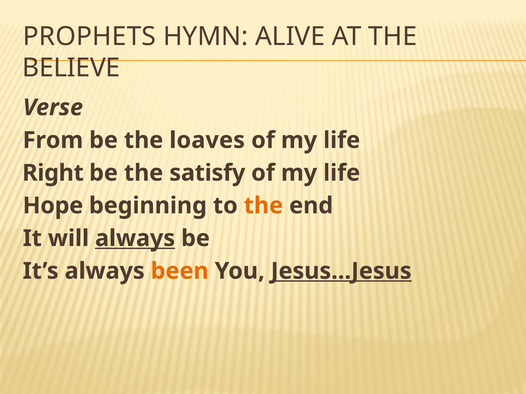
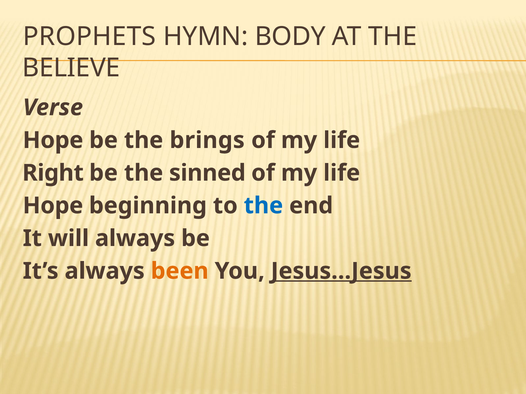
ALIVE: ALIVE -> BODY (290, 36)
From: From -> Hope (53, 140)
loaves: loaves -> brings (207, 140)
satisfy: satisfy -> sinned (207, 173)
the colour: orange -> blue (263, 206)
always underline: present -> none (135, 239)
